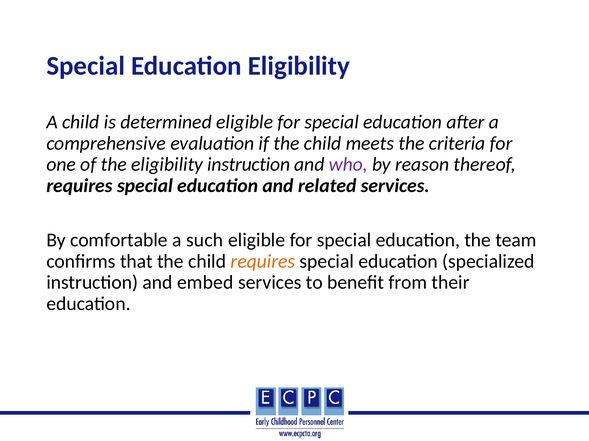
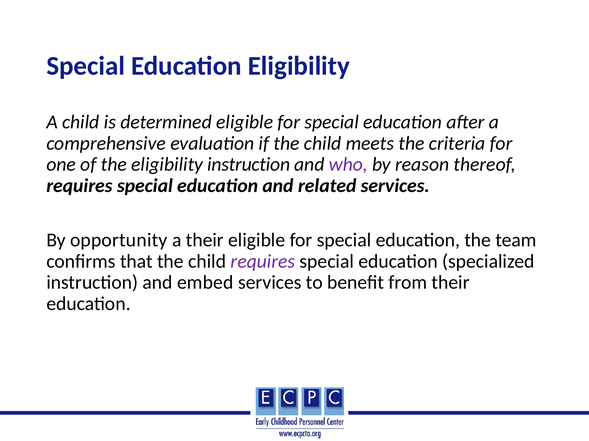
comfortable: comfortable -> opportunity (119, 241)
a such: such -> their (205, 241)
requires colour: orange -> purple (263, 262)
